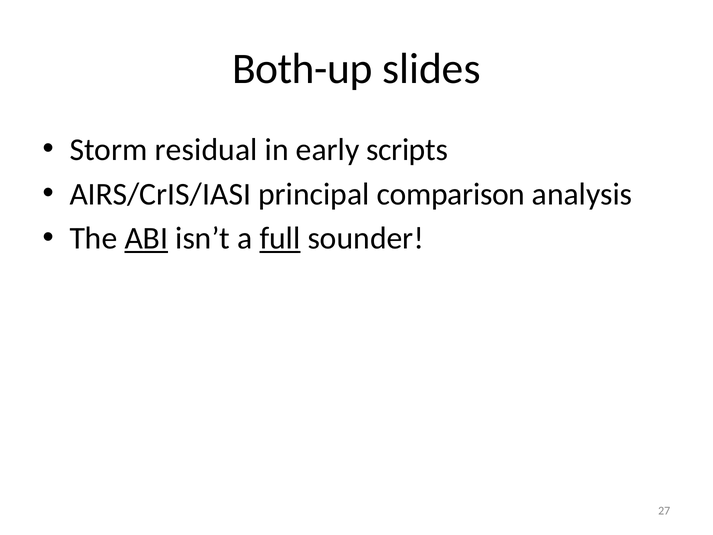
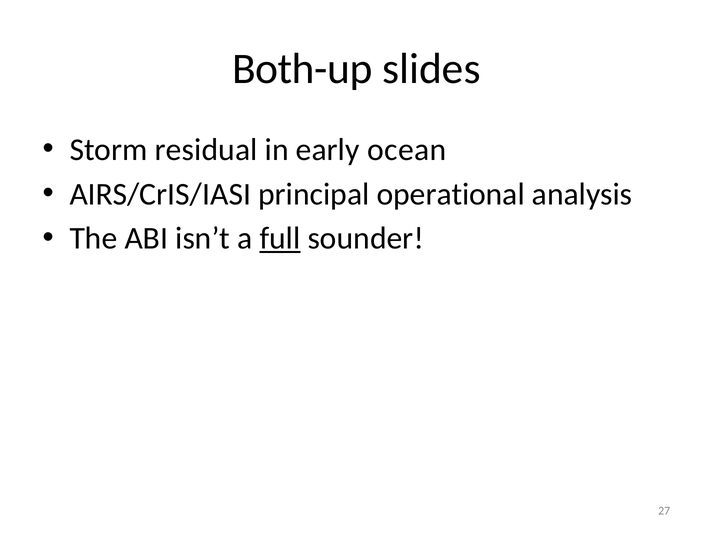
scripts: scripts -> ocean (407, 150)
comparison: comparison -> operational (451, 194)
ABI underline: present -> none (146, 238)
